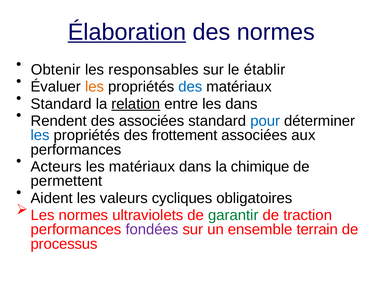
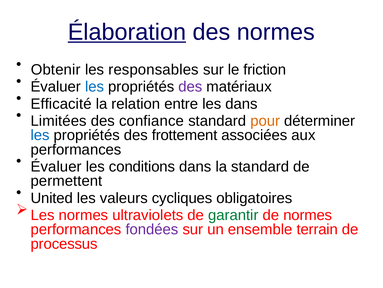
établir: établir -> friction (265, 70)
les colour: orange -> blue (95, 87)
des colour: blue -> purple (190, 87)
Standard: Standard -> Efficacité (61, 104)
relation underline: present -> none (136, 104)
Rendent: Rendent -> Limitées (59, 121)
des associées: associées -> confiance (151, 121)
pour colour: blue -> orange (265, 121)
Acteurs: Acteurs -> Évaluer (56, 166)
les matériaux: matériaux -> conditions (142, 166)
la chimique: chimique -> standard (260, 166)
Aident: Aident -> United (52, 198)
de traction: traction -> normes (308, 215)
